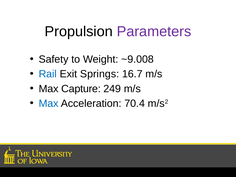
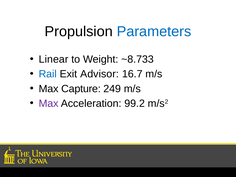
Parameters colour: purple -> blue (154, 31)
Safety: Safety -> Linear (54, 59)
~9.008: ~9.008 -> ~8.733 (138, 59)
Springs: Springs -> Advisor (100, 74)
Max colour: blue -> purple (49, 103)
70.4: 70.4 -> 99.2 (135, 103)
